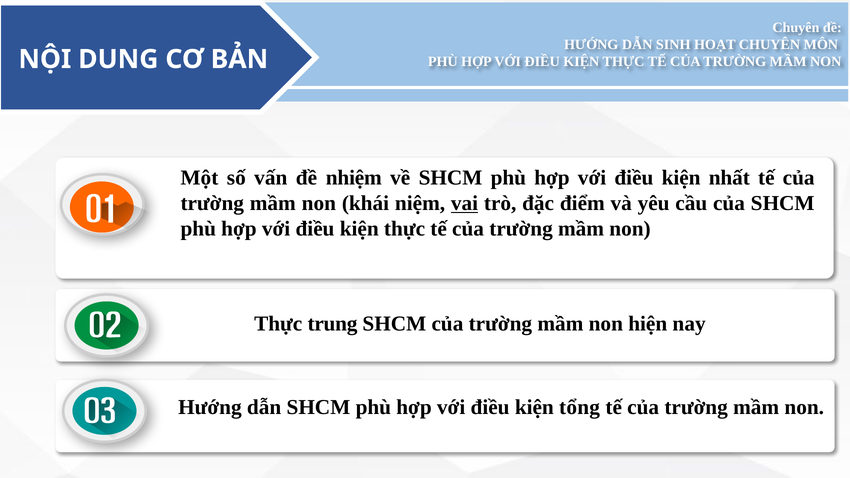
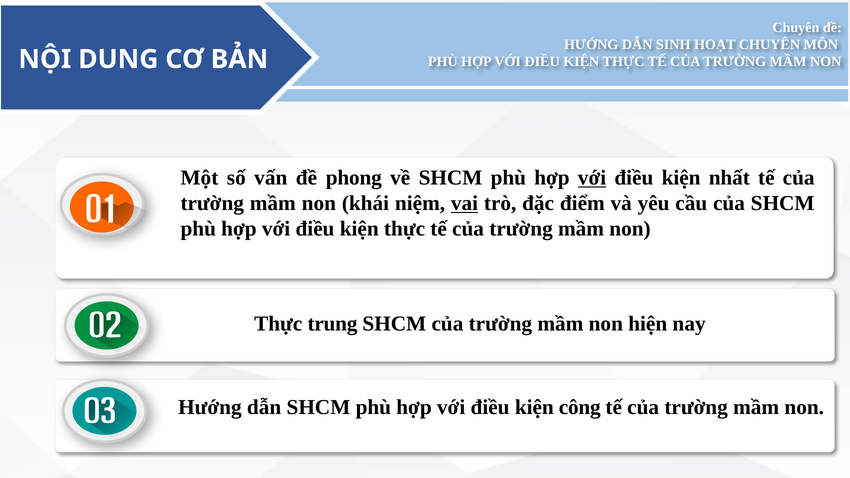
nhiệm: nhiệm -> phong (354, 178)
với underline: none -> present (592, 178)
tổng: tổng -> công (580, 407)
